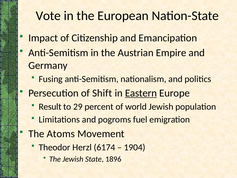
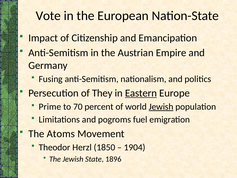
Shift: Shift -> They (102, 93)
Result: Result -> Prime (50, 107)
29: 29 -> 70 (78, 107)
Jewish underline: none -> present (161, 107)
6174: 6174 -> 1850 (104, 147)
